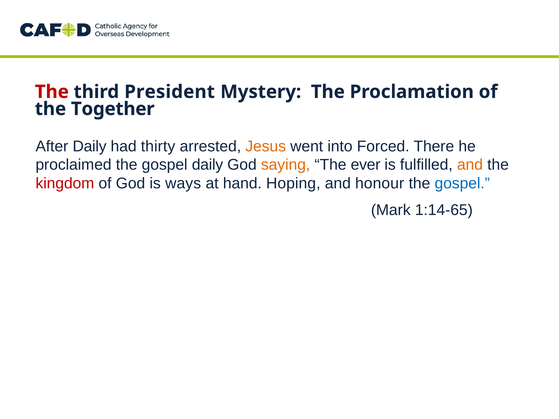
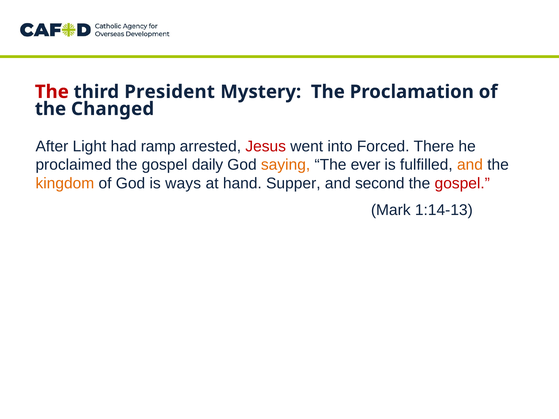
Together: Together -> Changed (113, 109)
After Daily: Daily -> Light (89, 146)
thirty: thirty -> ramp (158, 146)
Jesus colour: orange -> red (266, 146)
kingdom colour: red -> orange (65, 184)
Hoping: Hoping -> Supper (293, 184)
honour: honour -> second (380, 184)
gospel colour: blue -> red (462, 184)
1:14-65: 1:14-65 -> 1:14-13 (444, 210)
